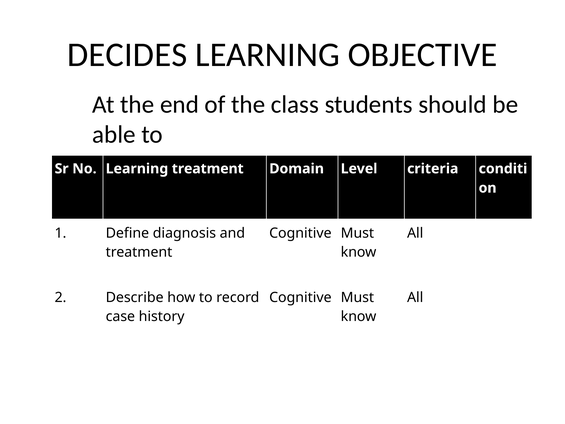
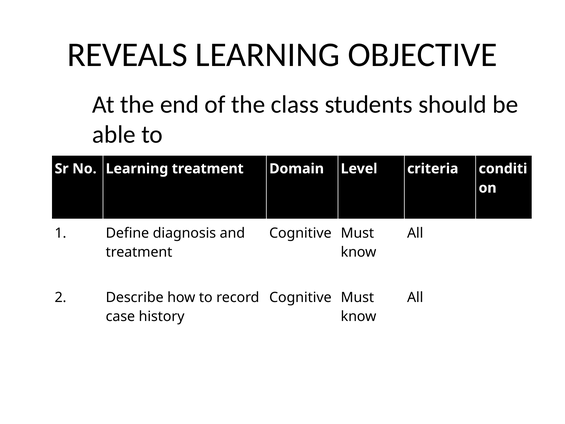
DECIDES: DECIDES -> REVEALS (127, 55)
